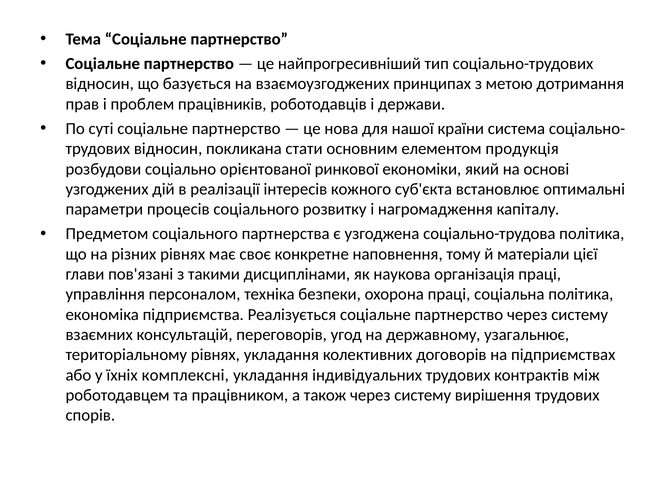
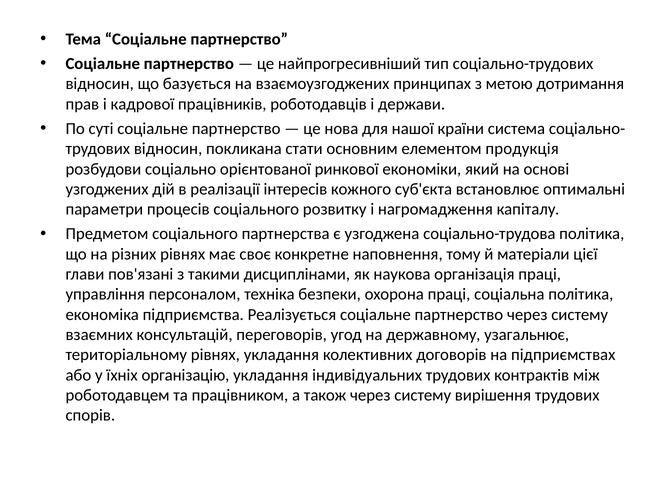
проблем: проблем -> кадрової (142, 104)
комплексні: комплексні -> організацію (185, 375)
